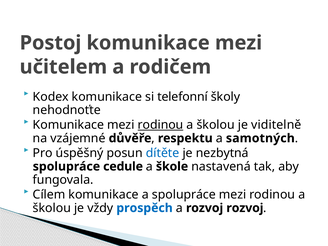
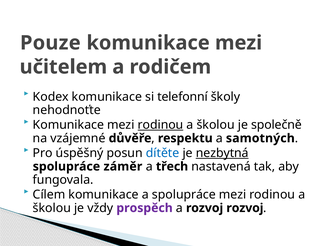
Postoj: Postoj -> Pouze (50, 43)
viditelně: viditelně -> společně (276, 125)
nezbytná underline: none -> present (222, 153)
cedule: cedule -> záměr (123, 166)
škole: škole -> třech (172, 166)
prospěch colour: blue -> purple (145, 208)
